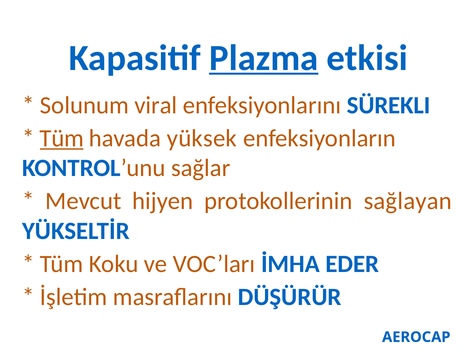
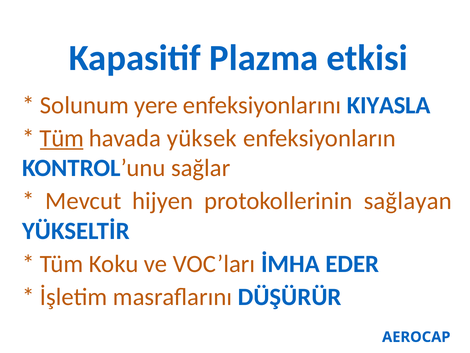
Plazma underline: present -> none (264, 58)
viral: viral -> yere (156, 105)
SÜREKLI: SÜREKLI -> KIYASLA (389, 105)
